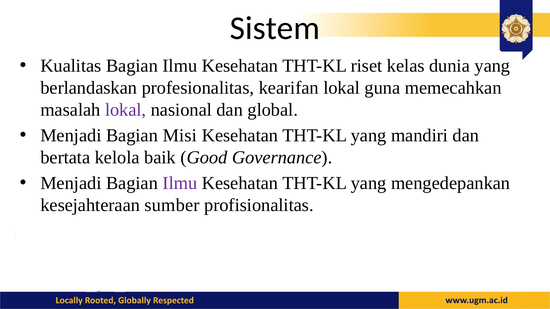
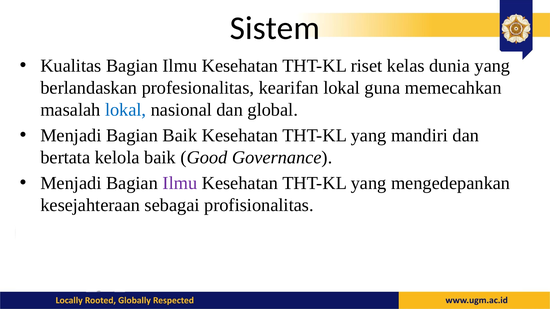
lokal colour: purple -> blue (126, 110)
Bagian Misi: Misi -> Baik (180, 136)
sumber: sumber -> sebagai (172, 205)
